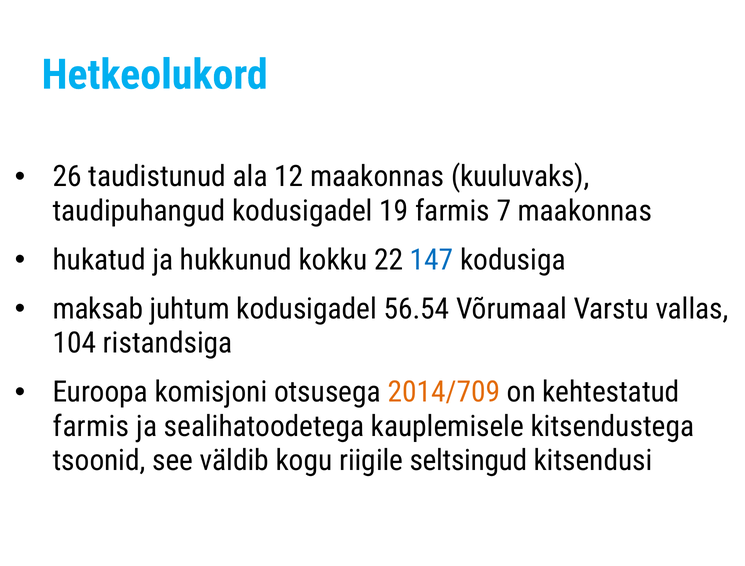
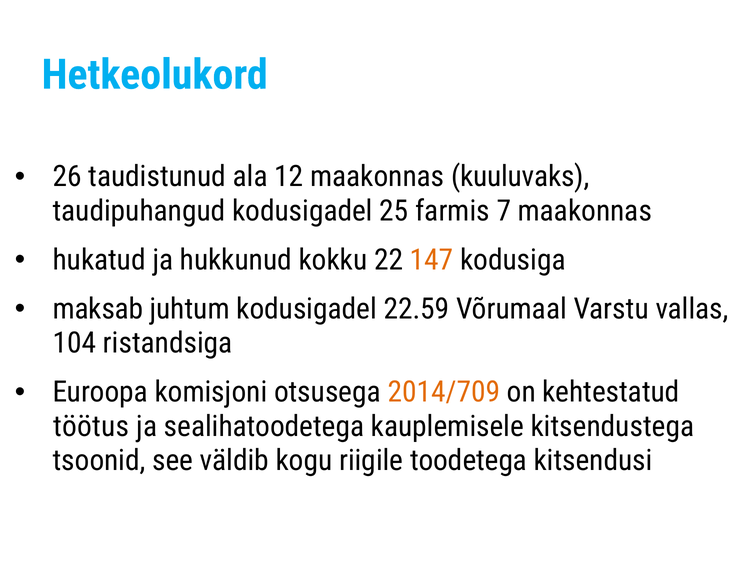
19: 19 -> 25 (394, 211)
147 colour: blue -> orange (432, 260)
56.54: 56.54 -> 22.59 (417, 309)
farmis: farmis -> töötus (91, 427)
seltsingud: seltsingud -> toodetega (469, 461)
